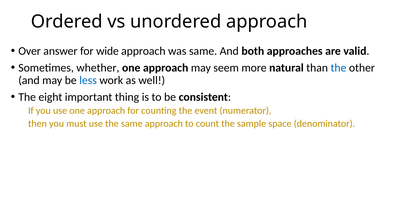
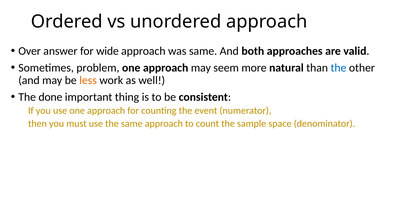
whether: whether -> problem (98, 68)
less colour: blue -> orange (88, 80)
eight: eight -> done (50, 97)
